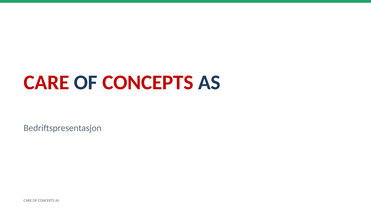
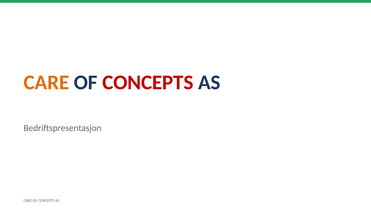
CARE colour: red -> orange (46, 82)
